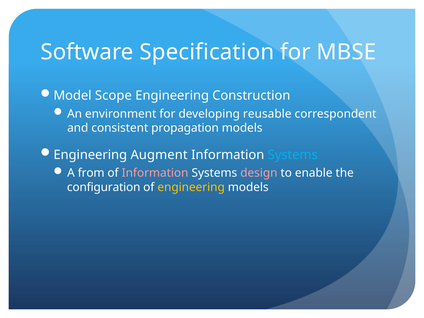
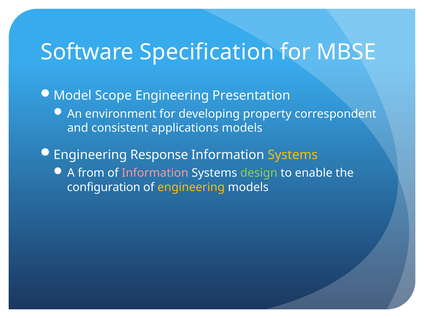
Construction: Construction -> Presentation (251, 96)
reusable: reusable -> property (267, 114)
propagation: propagation -> applications (185, 128)
Augment: Augment -> Response (159, 155)
Systems colour: light blue -> yellow (293, 155)
design colour: pink -> light green (259, 173)
